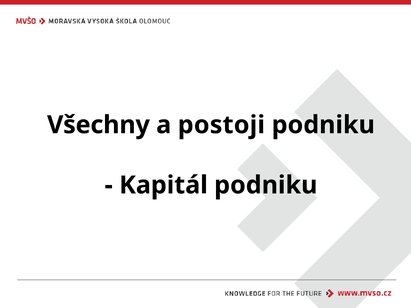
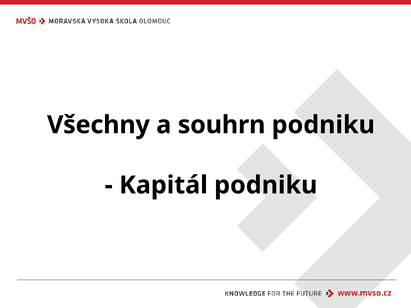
postoji: postoji -> souhrn (222, 125)
